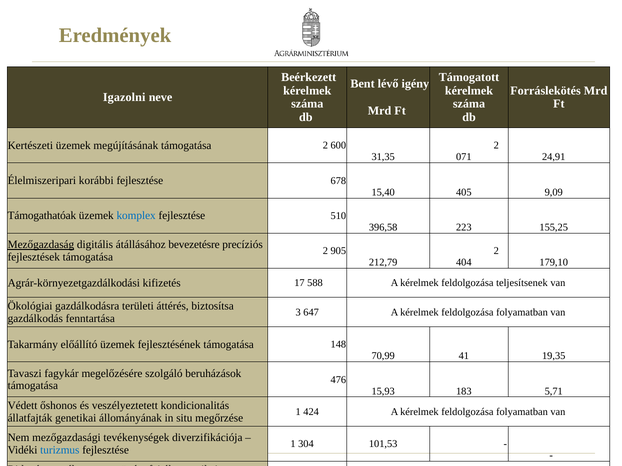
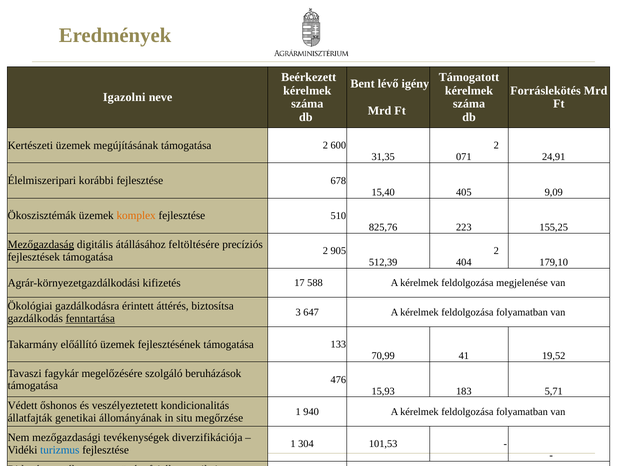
Támogathatóak: Támogathatóak -> Ökoszisztémák (42, 216)
komplex colour: blue -> orange (136, 216)
396,58: 396,58 -> 825,76 (383, 228)
bevezetésre: bevezetésre -> feltöltésére (194, 245)
212,79: 212,79 -> 512,39 (383, 263)
teljesítsenek: teljesítsenek -> megjelenése (522, 283)
területi: területi -> érintett (138, 306)
fenntartása underline: none -> present (90, 319)
148: 148 -> 133 (338, 345)
19,35: 19,35 -> 19,52 (554, 356)
424: 424 -> 940 (311, 412)
